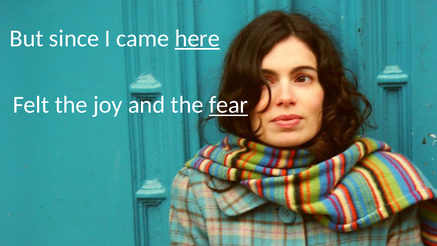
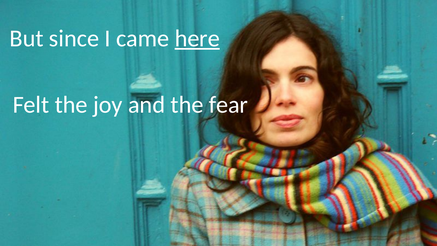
fear underline: present -> none (229, 105)
